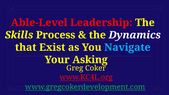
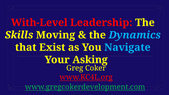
Able-Level: Able-Level -> With-Level (39, 23)
Process: Process -> Moving (56, 35)
Dynamics colour: white -> light blue (135, 35)
